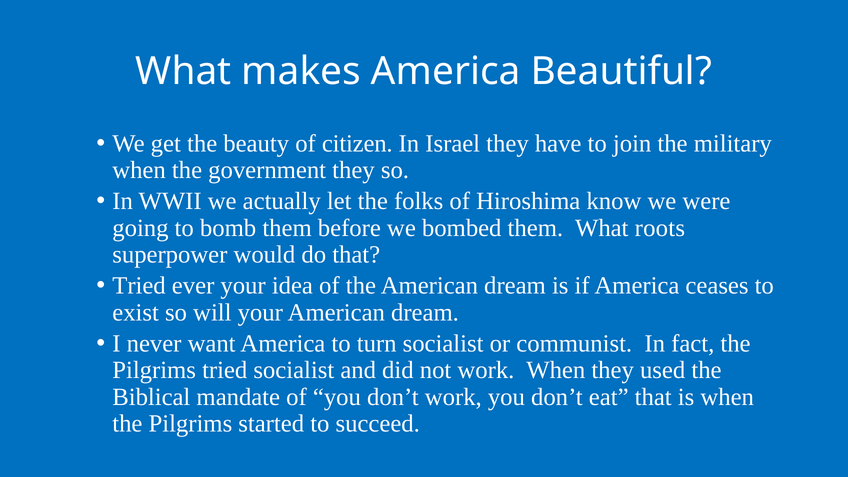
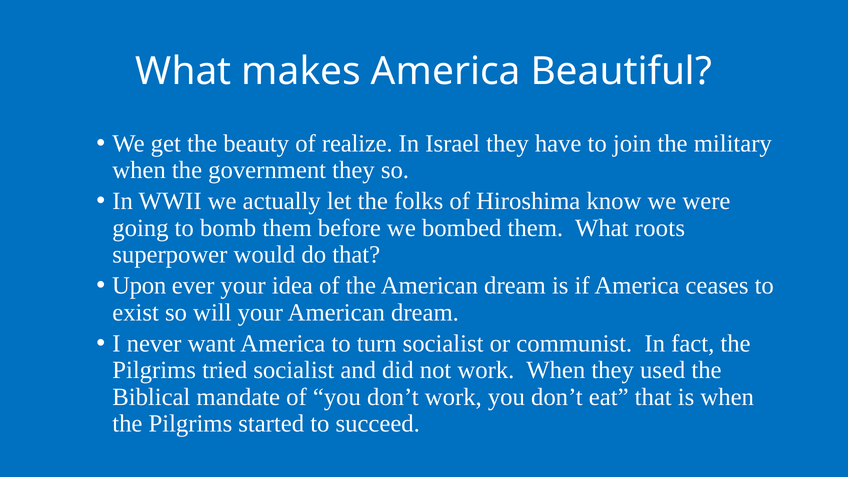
citizen: citizen -> realize (357, 143)
Tried: Tried -> Upon (139, 286)
